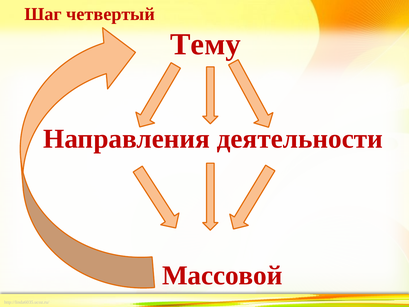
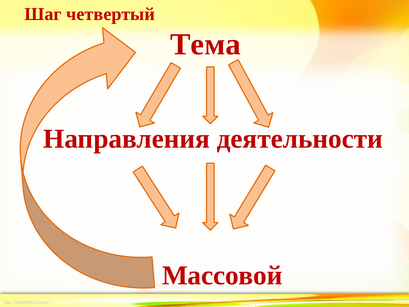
Тему: Тему -> Тема (205, 44)
